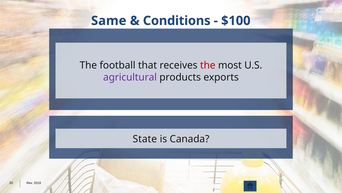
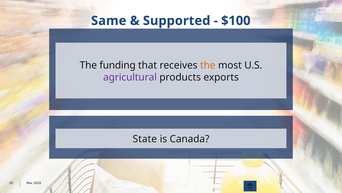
Conditions: Conditions -> Supported (177, 21)
football: football -> funding (118, 65)
the colour: red -> orange (208, 65)
